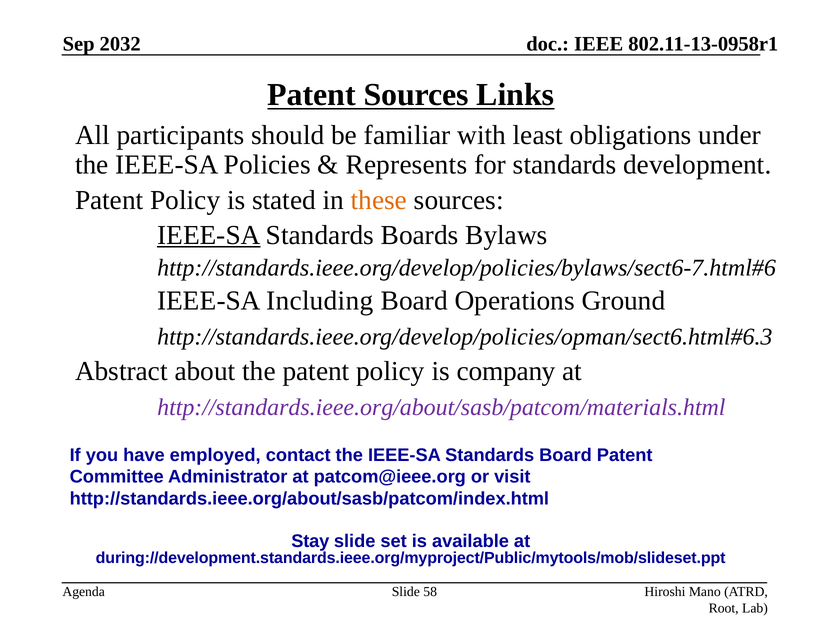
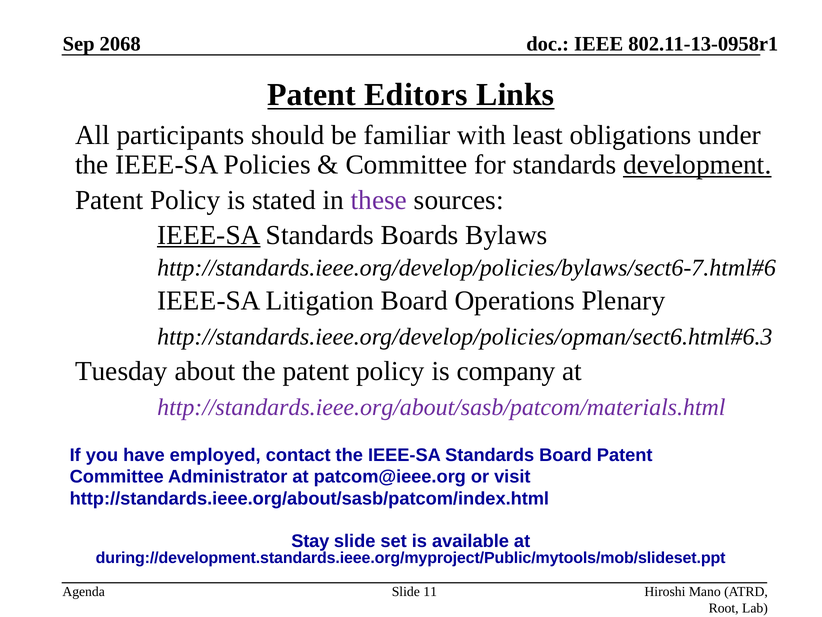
2032: 2032 -> 2068 (120, 44)
Patent Sources: Sources -> Editors (416, 95)
Represents: Represents -> Committee (407, 165)
development underline: none -> present (697, 165)
these colour: orange -> purple (379, 200)
Including: Including -> Litigation (320, 301)
Ground: Ground -> Plenary (623, 301)
Abstract: Abstract -> Tuesday (121, 371)
58: 58 -> 11 (430, 591)
